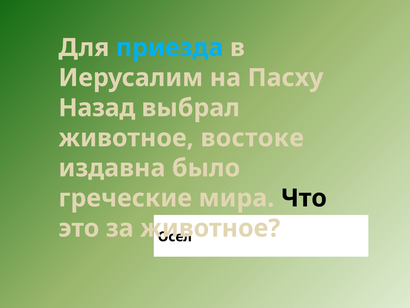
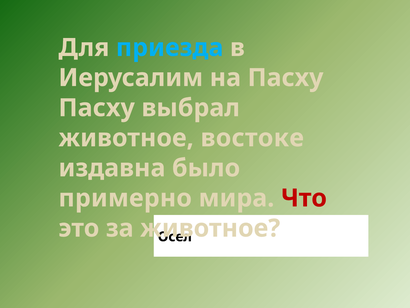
Назад: Назад -> Пасху (97, 108)
греческие: греческие -> примерно (125, 198)
Что colour: black -> red (304, 198)
